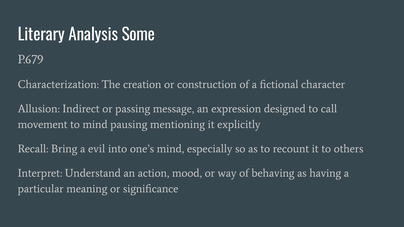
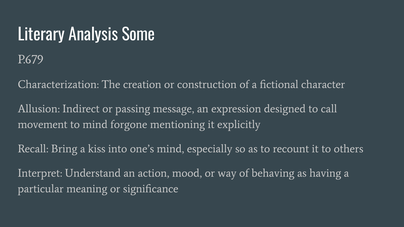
pausing: pausing -> forgone (129, 124)
evil: evil -> kiss (97, 149)
